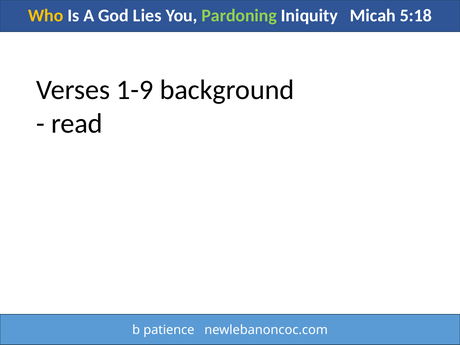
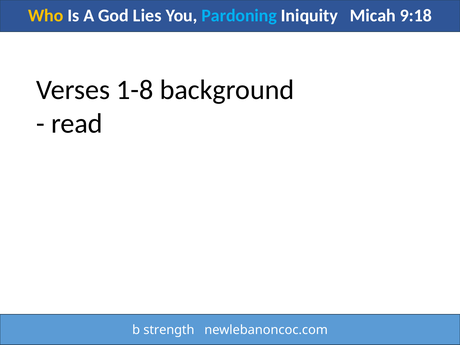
Pardoning colour: light green -> light blue (239, 16)
5:18: 5:18 -> 9:18 (416, 16)
1-9: 1-9 -> 1-8 (135, 90)
patience: patience -> strength (169, 330)
